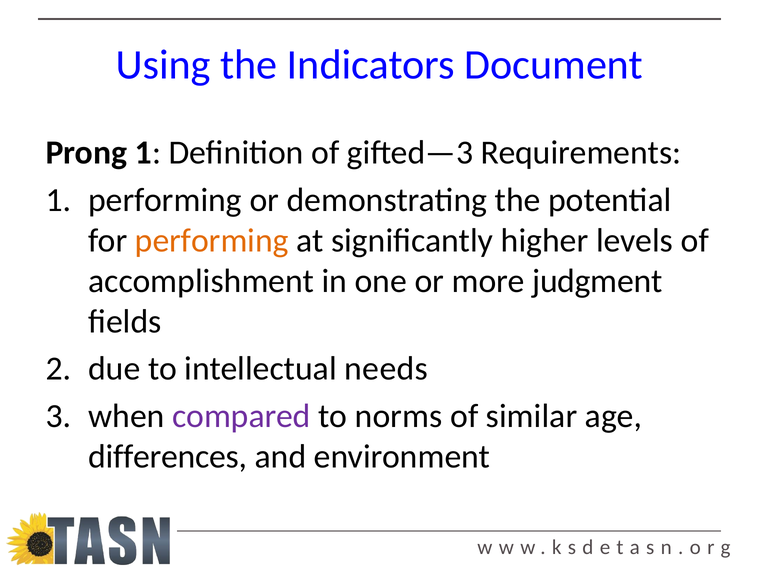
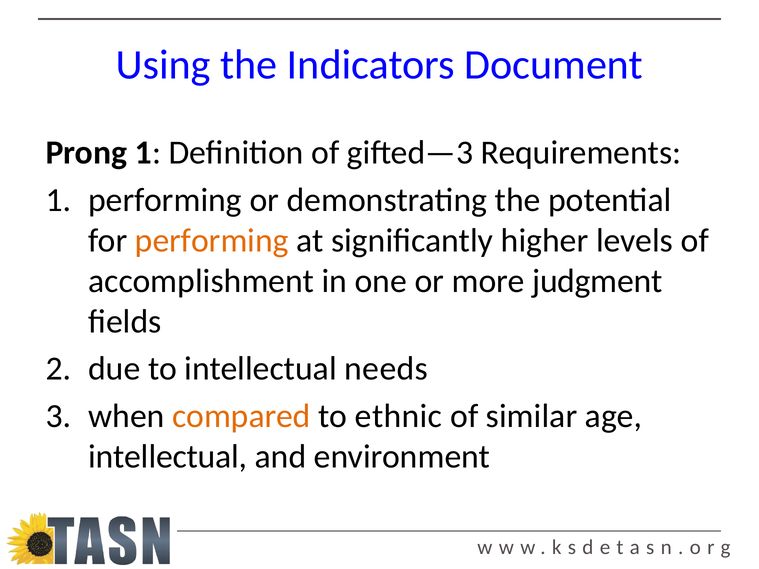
compared colour: purple -> orange (241, 416)
norms: norms -> ethnic (399, 416)
differences: differences -> intellectual (168, 457)
